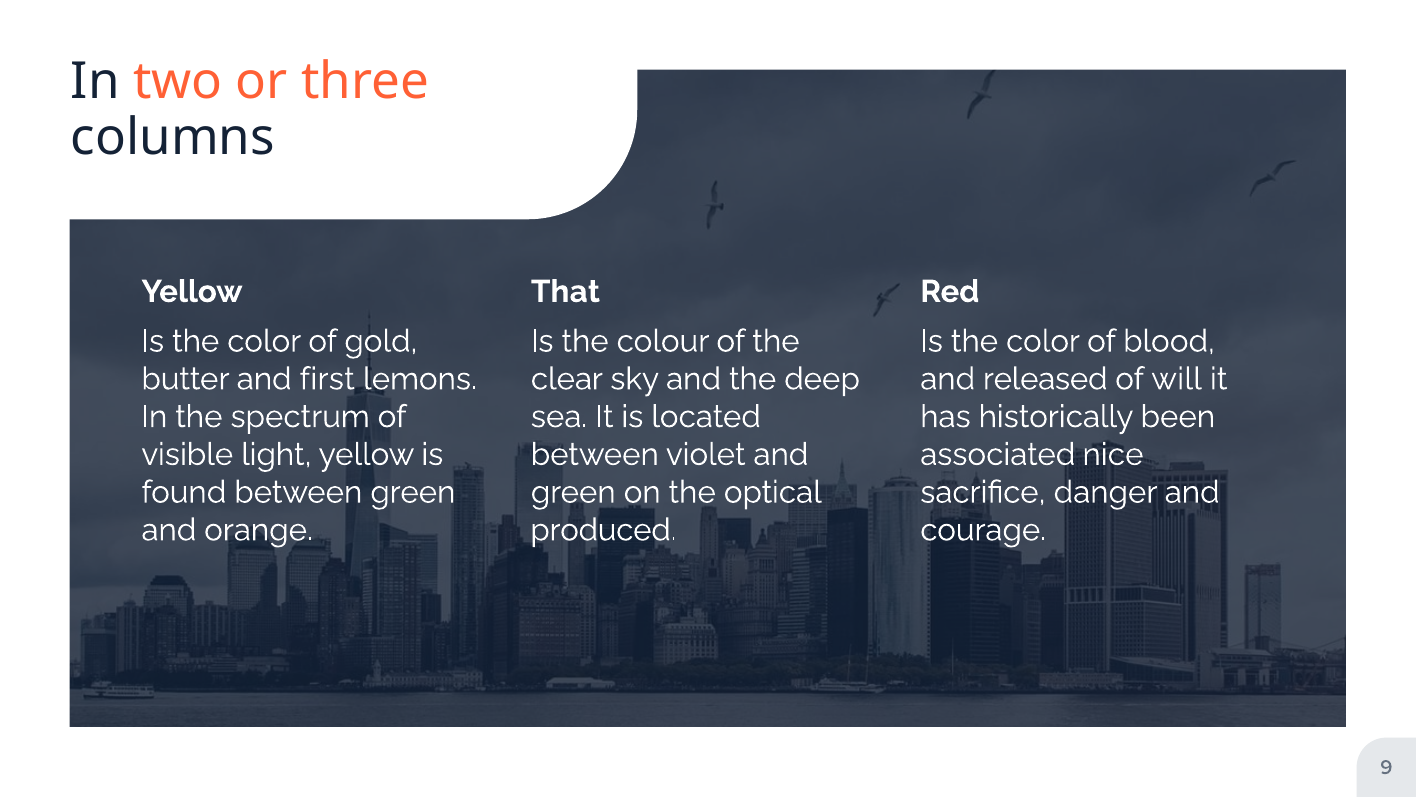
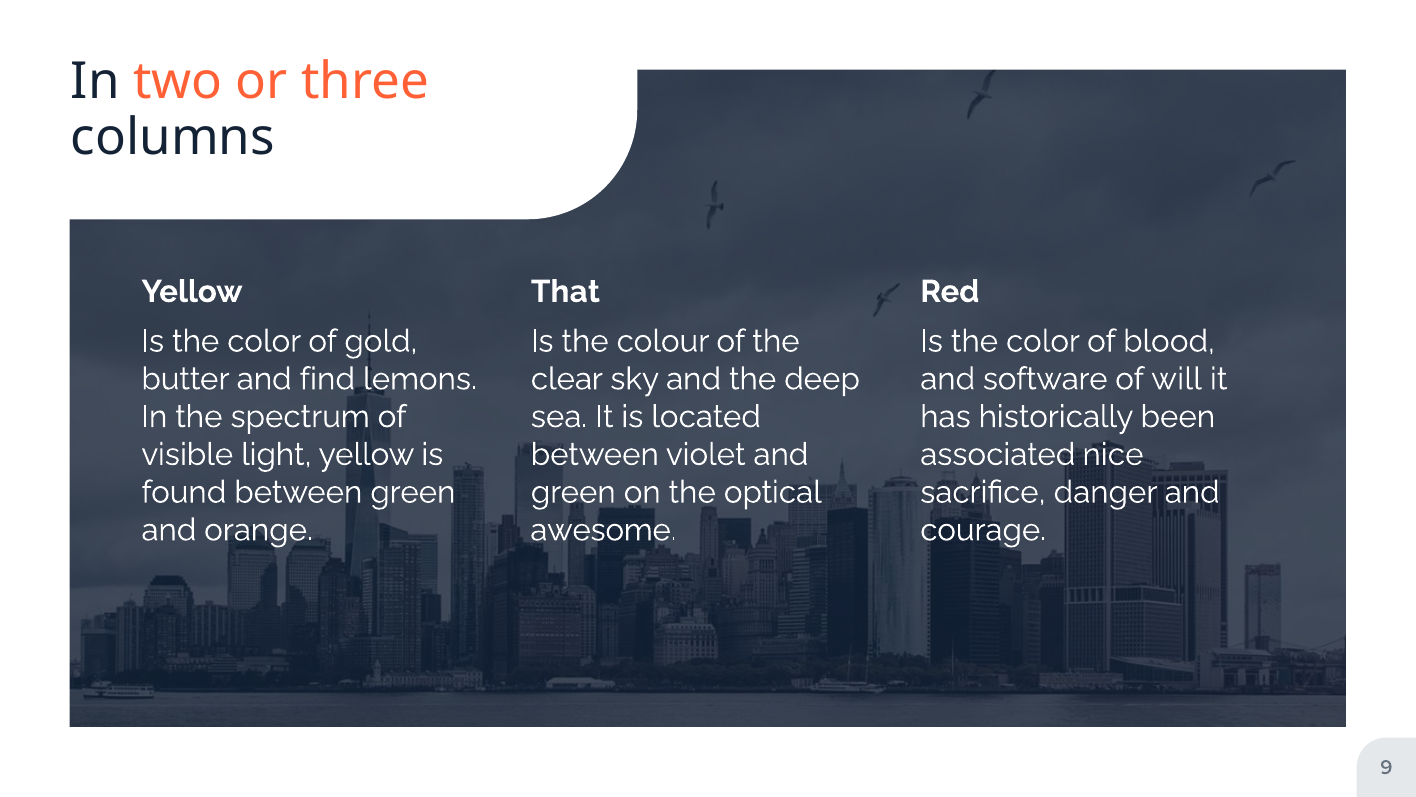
first: first -> find (327, 379)
released: released -> software (1045, 379)
produced: produced -> awesome (603, 530)
